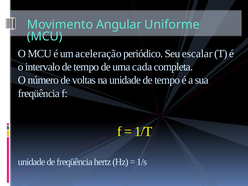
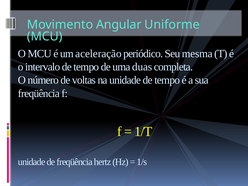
escalar: escalar -> mesma (197, 54)
cada: cada -> duas (142, 67)
